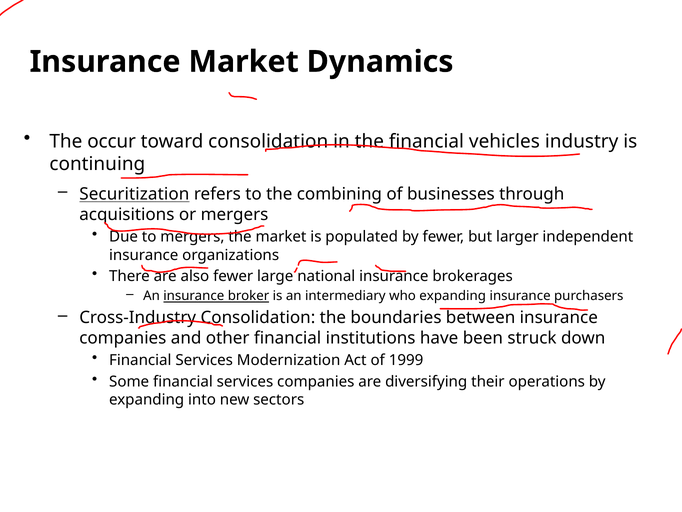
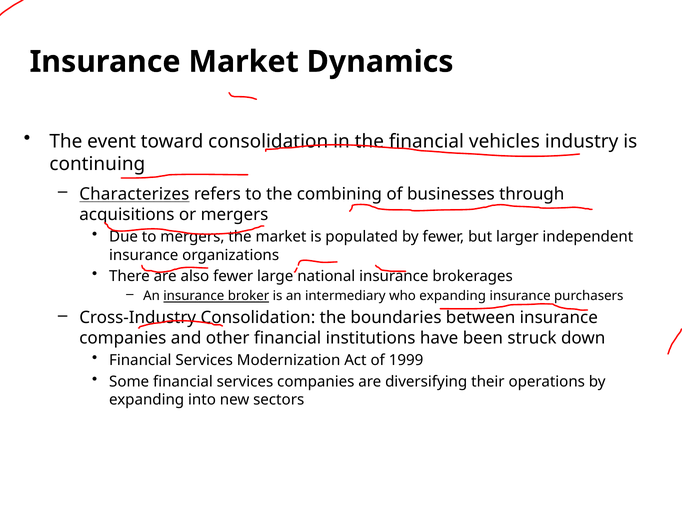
occur: occur -> event (112, 141)
Securitization: Securitization -> Characterizes (134, 194)
